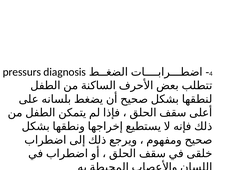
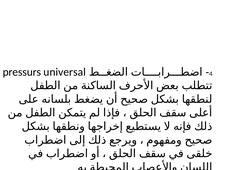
diagnosis: diagnosis -> universal (65, 72)
